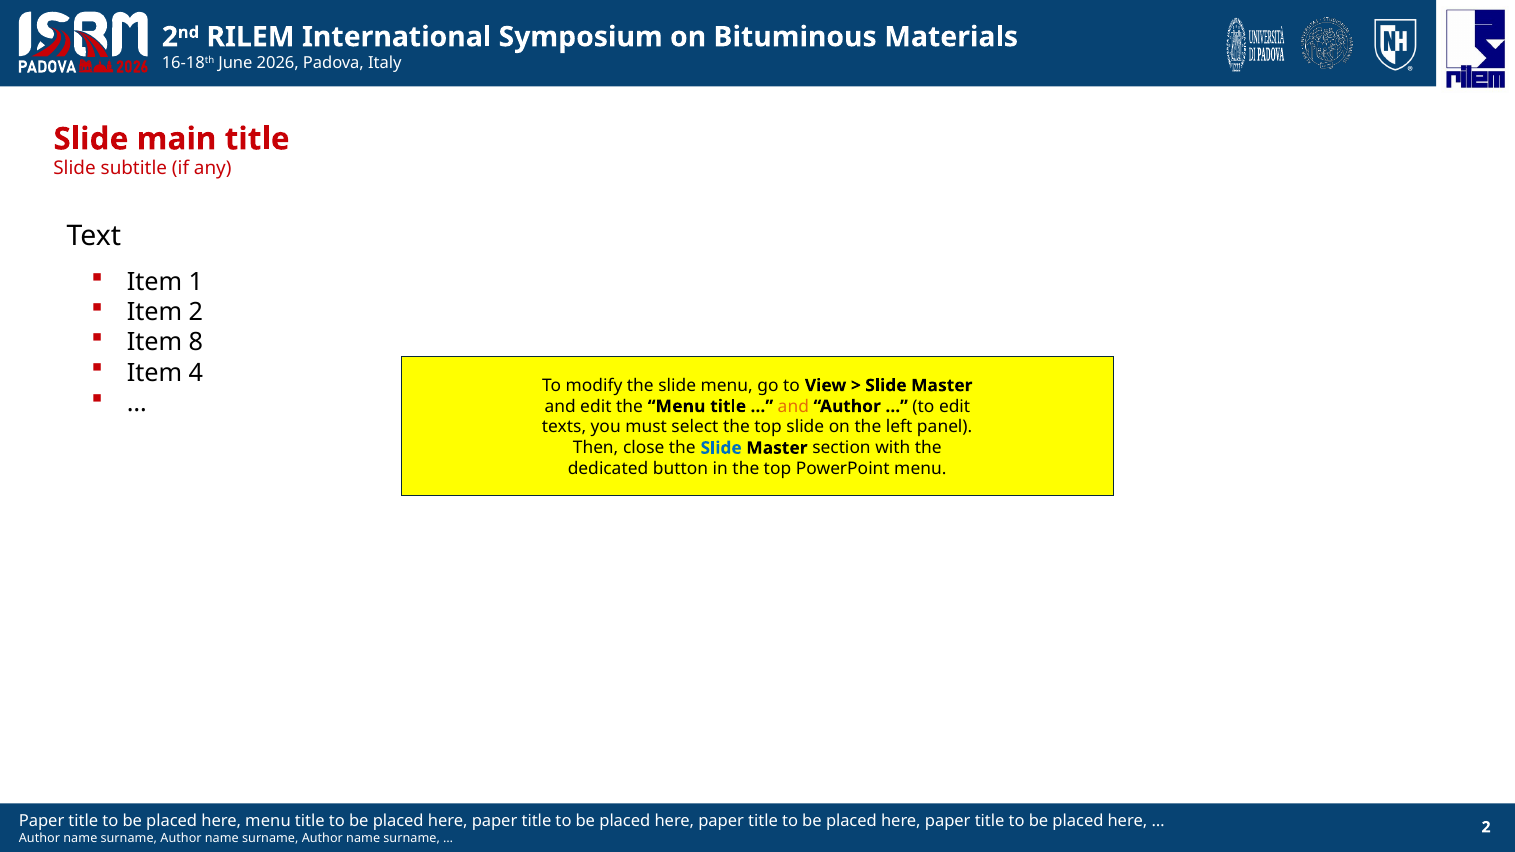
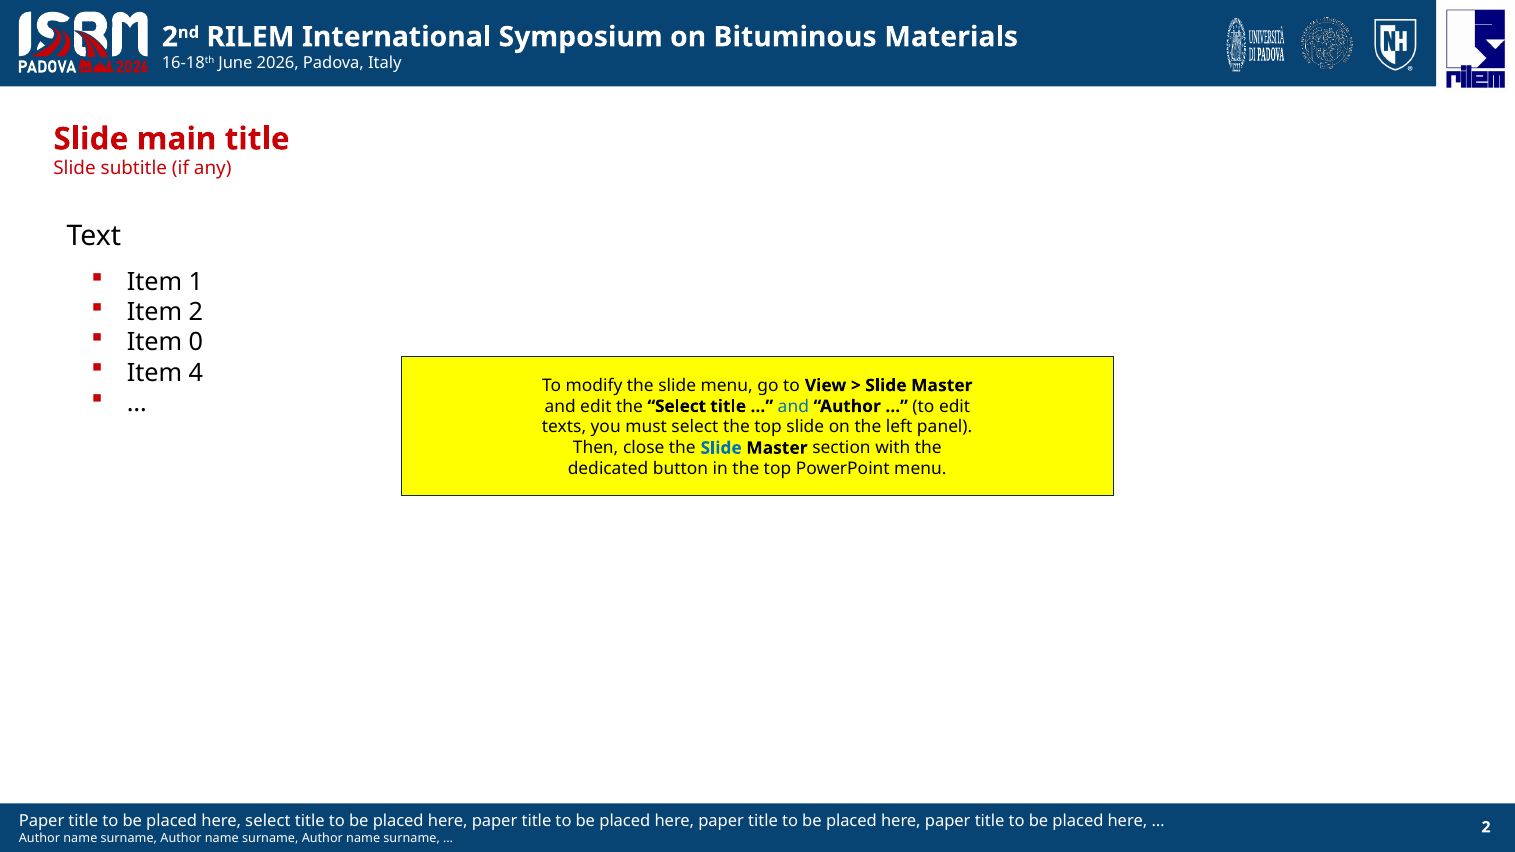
8: 8 -> 0 (196, 342)
the Menu: Menu -> Select (677, 406)
and colour: orange -> blue (793, 406)
menu: menu -> select (268, 821)
